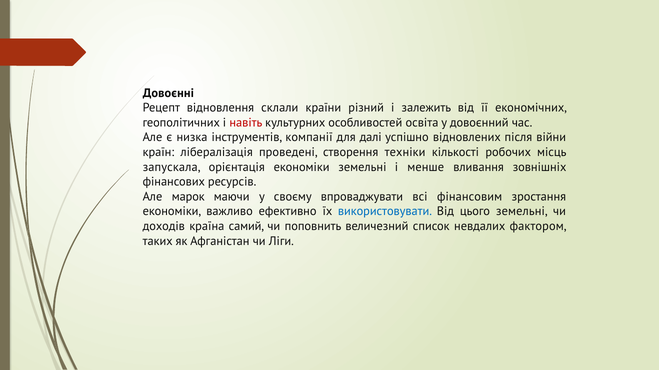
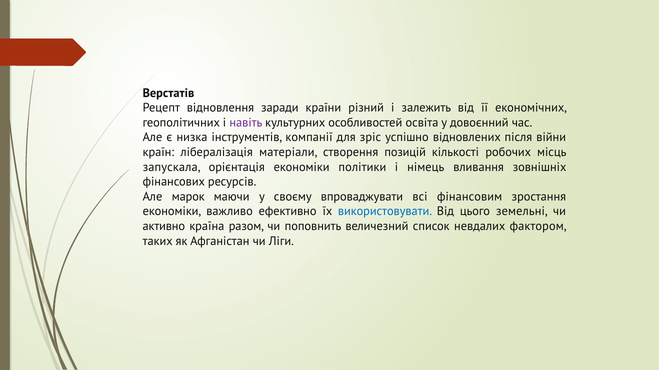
Довоєнні: Довоєнні -> Верстатів (168, 93)
склали: склали -> заради (280, 108)
навіть colour: red -> purple (246, 123)
далі: далі -> зріс (371, 138)
проведені: проведені -> матеріали (288, 152)
техніки: техніки -> позицій (405, 152)
економіки земельні: земельні -> політики (362, 167)
менше: менше -> німець (426, 167)
доходів: доходів -> активно (164, 227)
самий: самий -> разом (246, 227)
